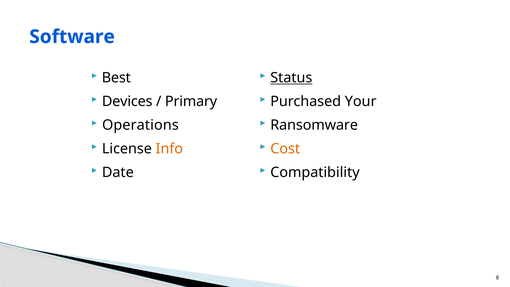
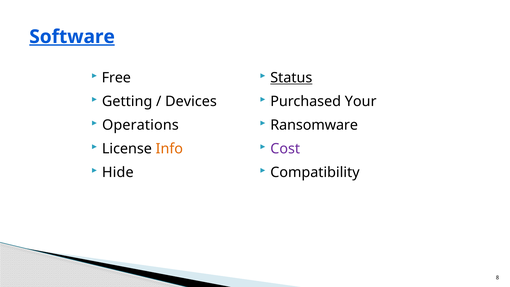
Software underline: none -> present (72, 37)
Best: Best -> Free (116, 78)
Devices: Devices -> Getting (127, 101)
Primary: Primary -> Devices (191, 101)
Cost colour: orange -> purple (285, 149)
Date: Date -> Hide (118, 172)
